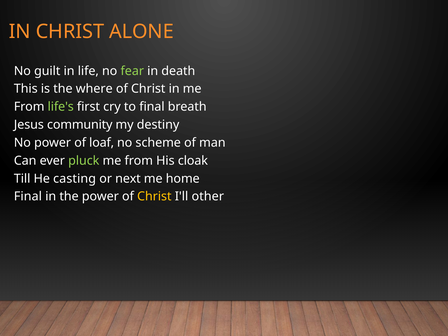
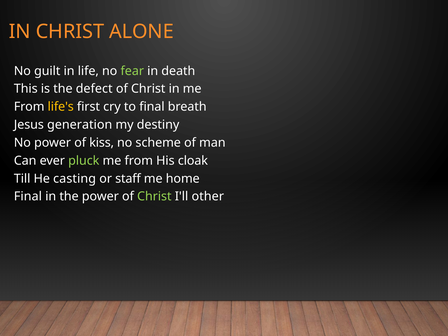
where: where -> defect (94, 89)
life's colour: light green -> yellow (61, 107)
community: community -> generation (80, 125)
loaf: loaf -> kiss (102, 143)
next: next -> staff (128, 179)
Christ colour: yellow -> light green (154, 197)
